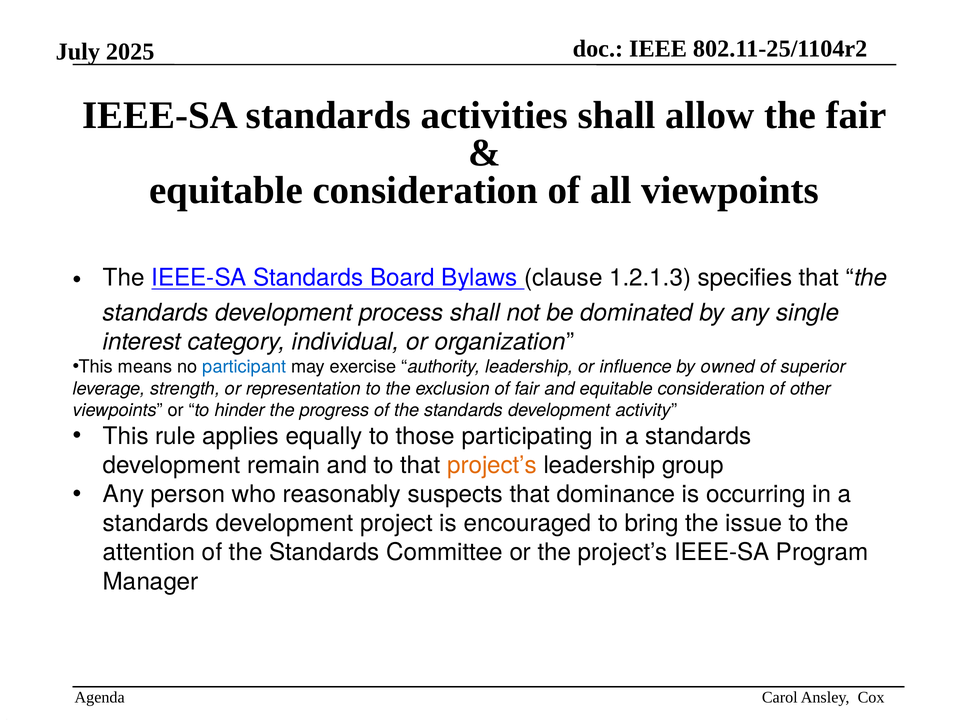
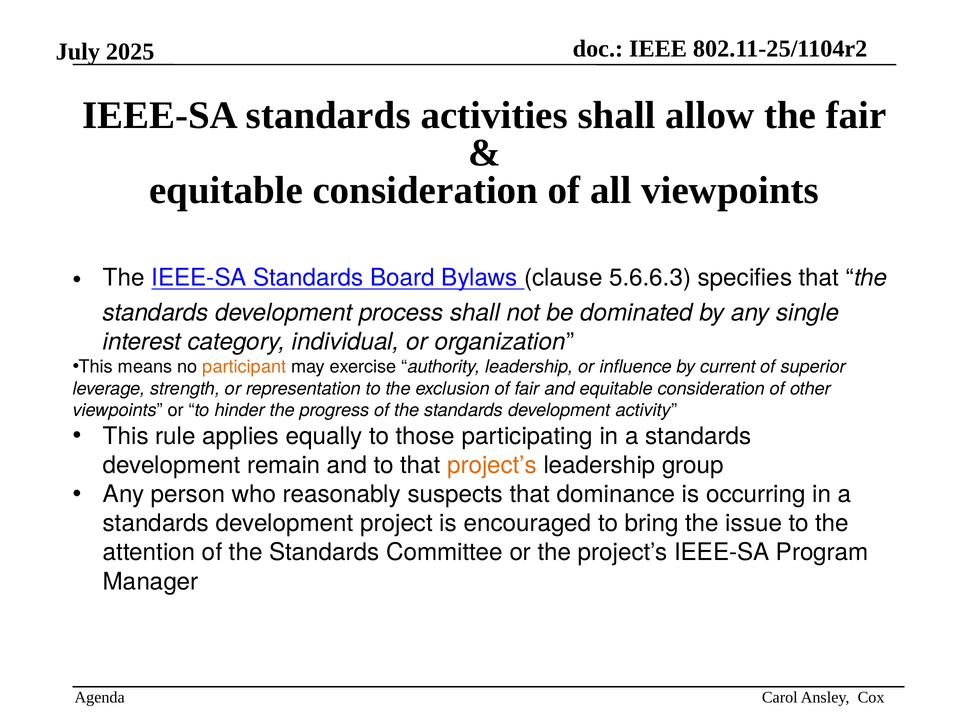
1.2.1.3: 1.2.1.3 -> 5.6.6.3 (650, 278)
participant colour: blue -> orange (244, 367)
owned: owned -> current (728, 367)
